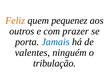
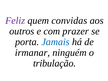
Feliz colour: orange -> purple (15, 20)
pequenez: pequenez -> convidas (69, 20)
valentes: valentes -> irmanar (32, 53)
